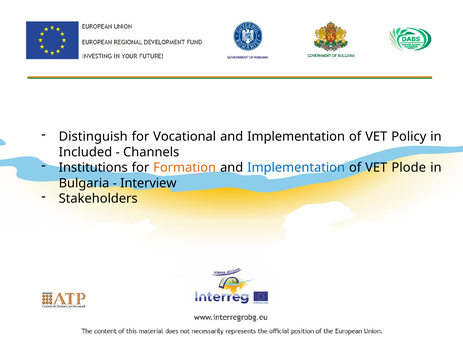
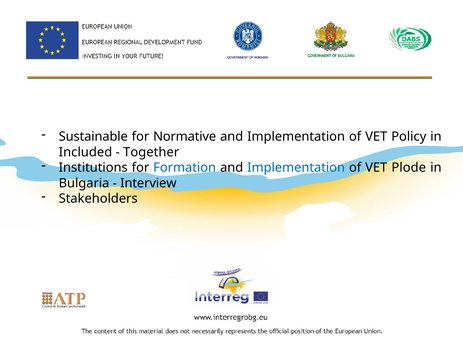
Distinguish: Distinguish -> Sustainable (93, 136)
Vocational: Vocational -> Normative (185, 136)
Channels: Channels -> Together (151, 152)
Formation colour: orange -> blue (185, 167)
